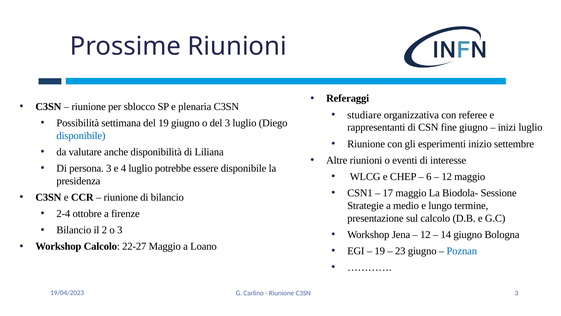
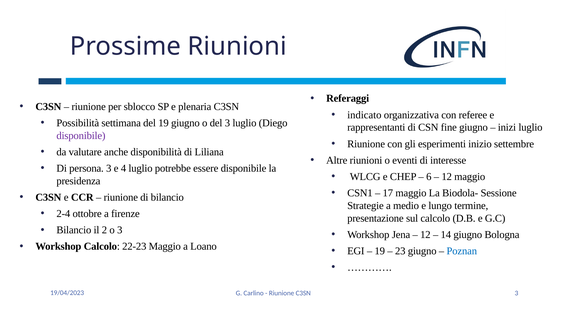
studiare: studiare -> indicato (364, 115)
disponibile colour: blue -> purple (81, 135)
22-27: 22-27 -> 22-23 (134, 246)
